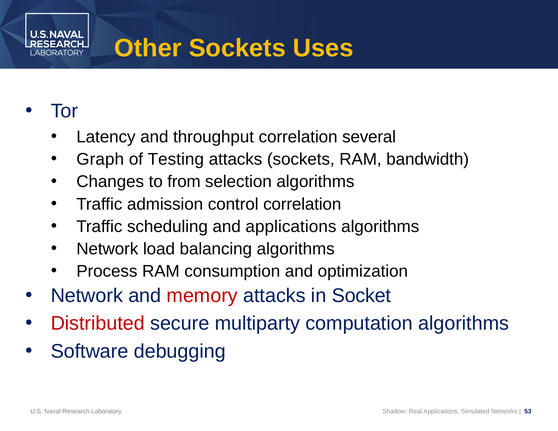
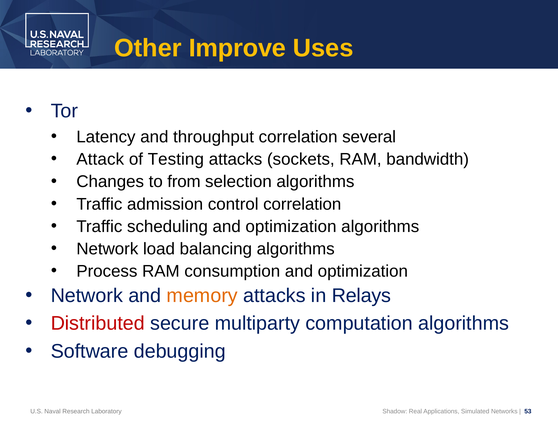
Other Sockets: Sockets -> Improve (237, 48)
Graph: Graph -> Attack (100, 159)
scheduling and applications: applications -> optimization (291, 227)
memory colour: red -> orange (202, 296)
Socket: Socket -> Relays (361, 296)
